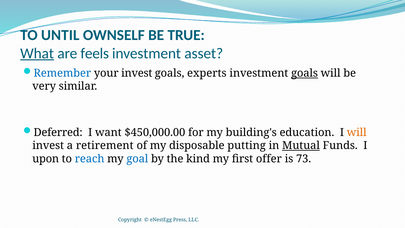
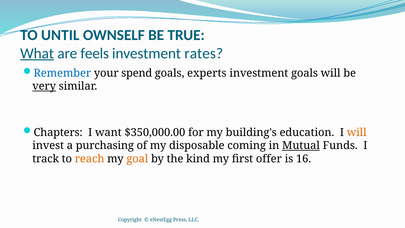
asset: asset -> rates (204, 53)
your invest: invest -> spend (137, 73)
goals underline: present -> none (304, 73)
very underline: none -> present (44, 86)
Deferred: Deferred -> Chapters (58, 132)
$450,000.00: $450,000.00 -> $350,000.00 (155, 132)
retirement: retirement -> purchasing (105, 145)
putting: putting -> coming (247, 145)
upon: upon -> track (46, 159)
reach colour: blue -> orange (90, 159)
goal colour: blue -> orange (137, 159)
73: 73 -> 16 (304, 159)
